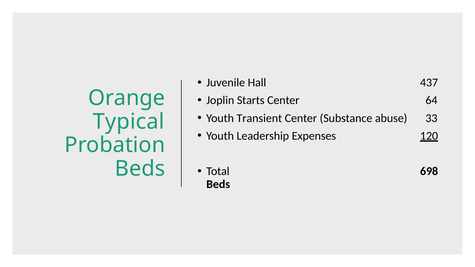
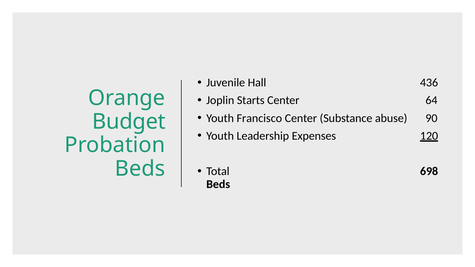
437: 437 -> 436 (429, 83)
Transient: Transient -> Francisco (259, 118)
33: 33 -> 90 (431, 118)
Typical: Typical -> Budget (129, 122)
